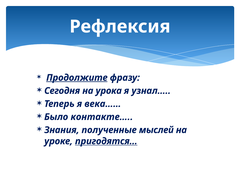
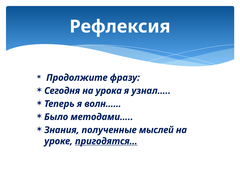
Продолжите underline: present -> none (77, 78)
века……: века…… -> волн…… (103, 104)
контакте…: контакте… -> методами… (102, 117)
